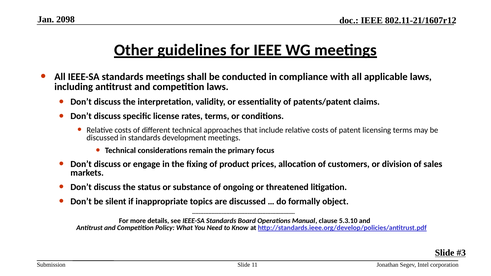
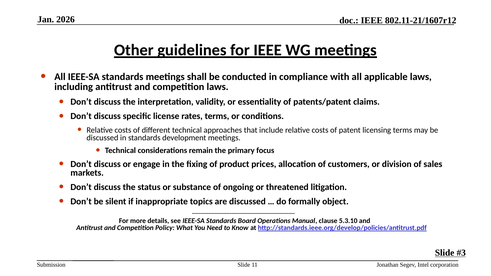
2098: 2098 -> 2026 (66, 20)
